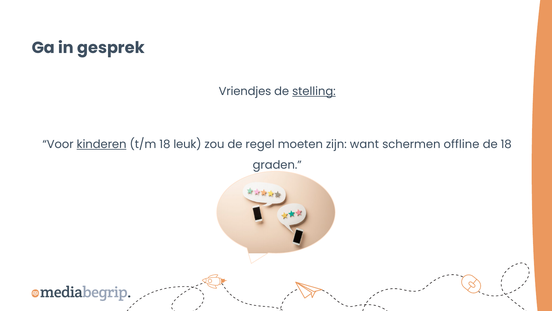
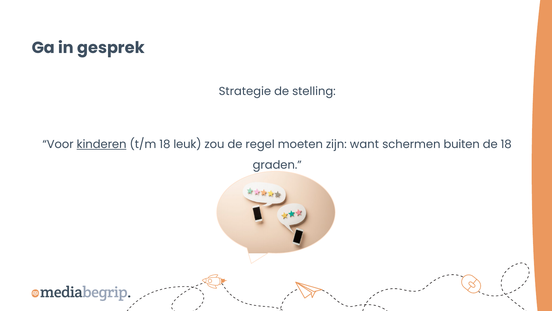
Vriendjes: Vriendjes -> Strategie (245, 91)
stelling underline: present -> none (314, 91)
offline: offline -> buiten (462, 144)
